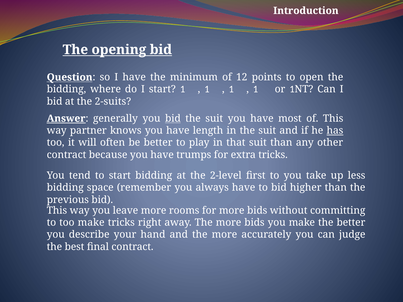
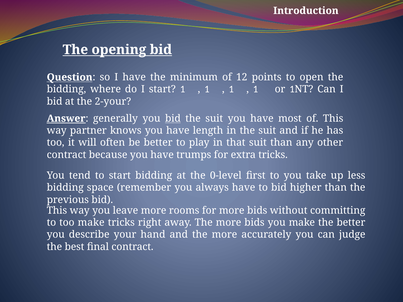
2-suits: 2-suits -> 2-your (113, 102)
has underline: present -> none (335, 131)
2-level: 2-level -> 0-level (226, 176)
